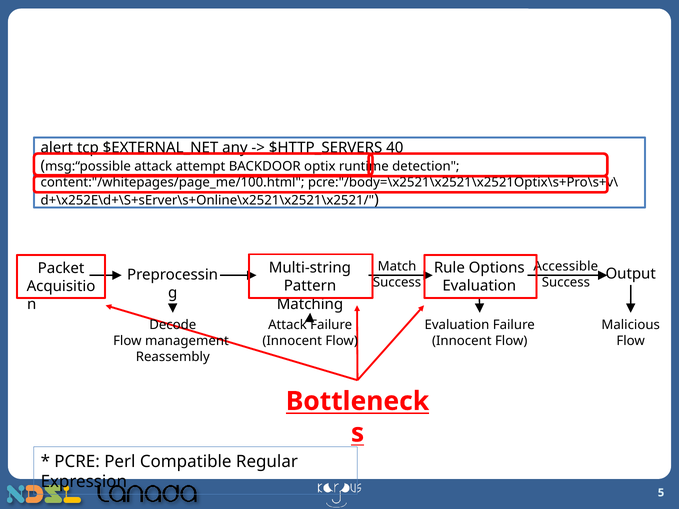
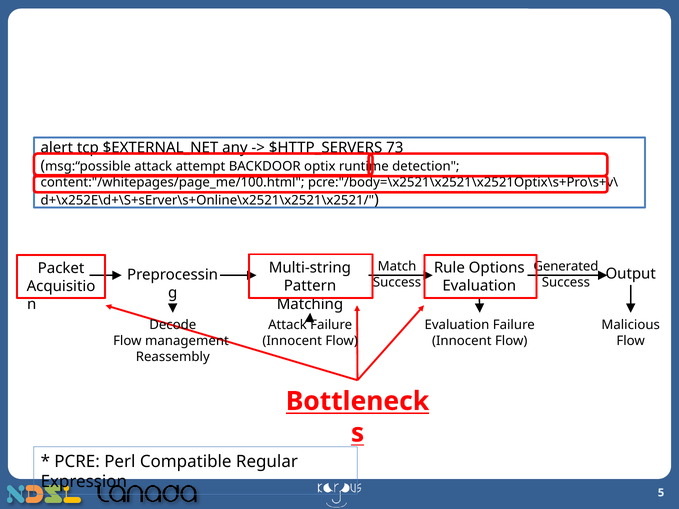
40: 40 -> 73 (395, 148)
Accessible: Accessible -> Generated (566, 267)
